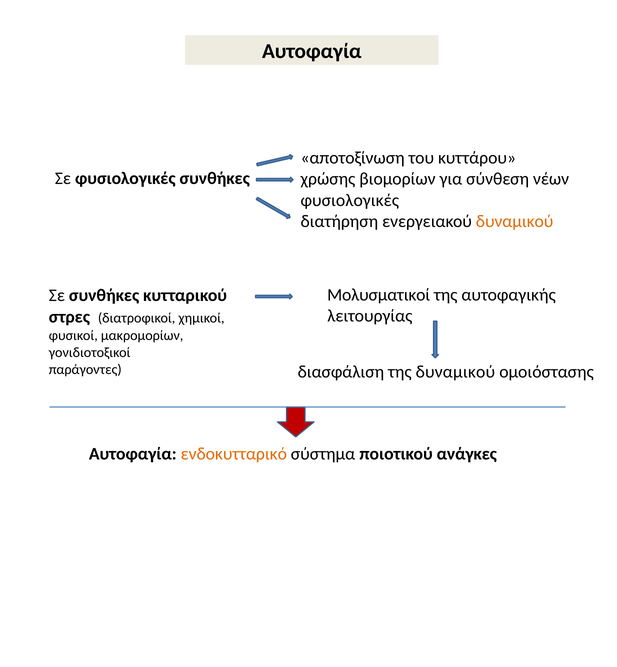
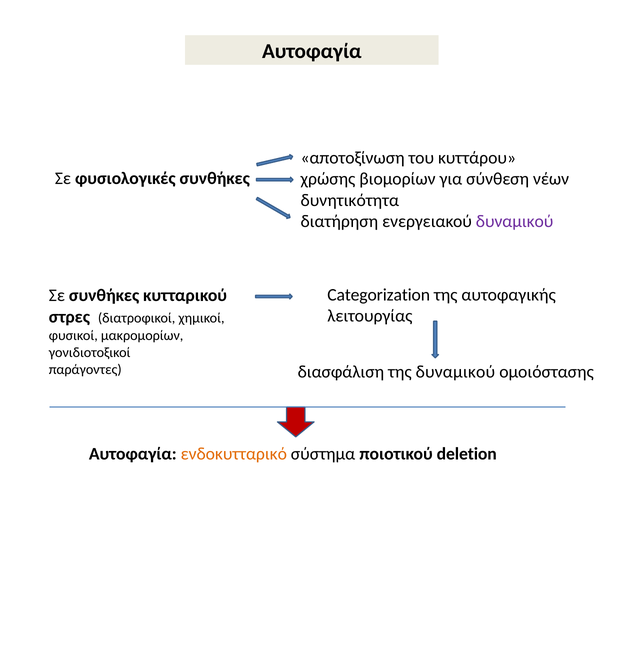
φυσιολογικές: φυσιολογικές -> δυνητικότητα (350, 200)
δυναμικού colour: orange -> purple (515, 221)
Μολυσματικοί: Μολυσματικοί -> Categorization (379, 295)
ανάγκες: ανάγκες -> deletion (467, 454)
